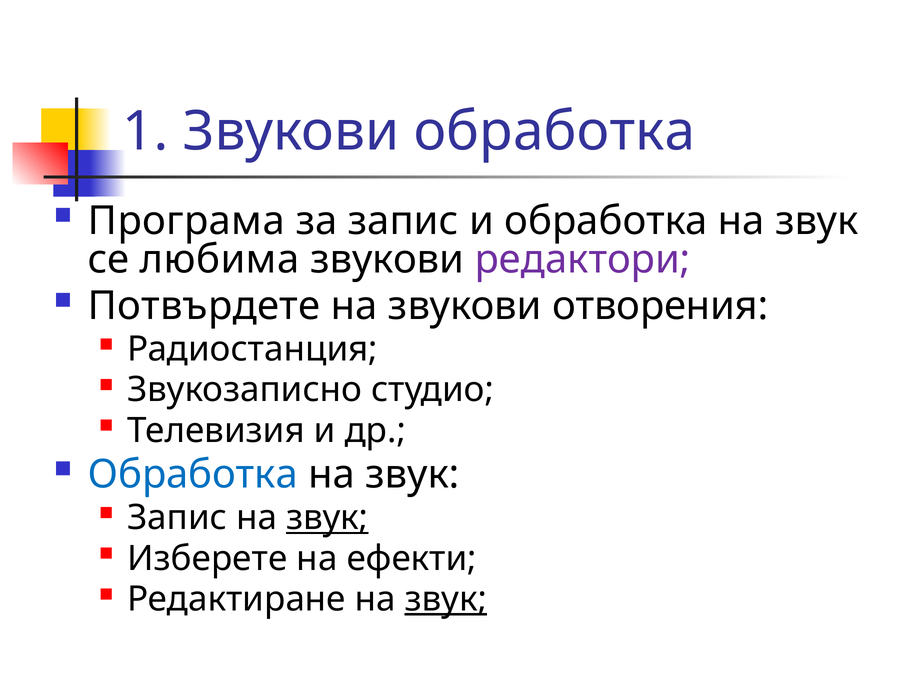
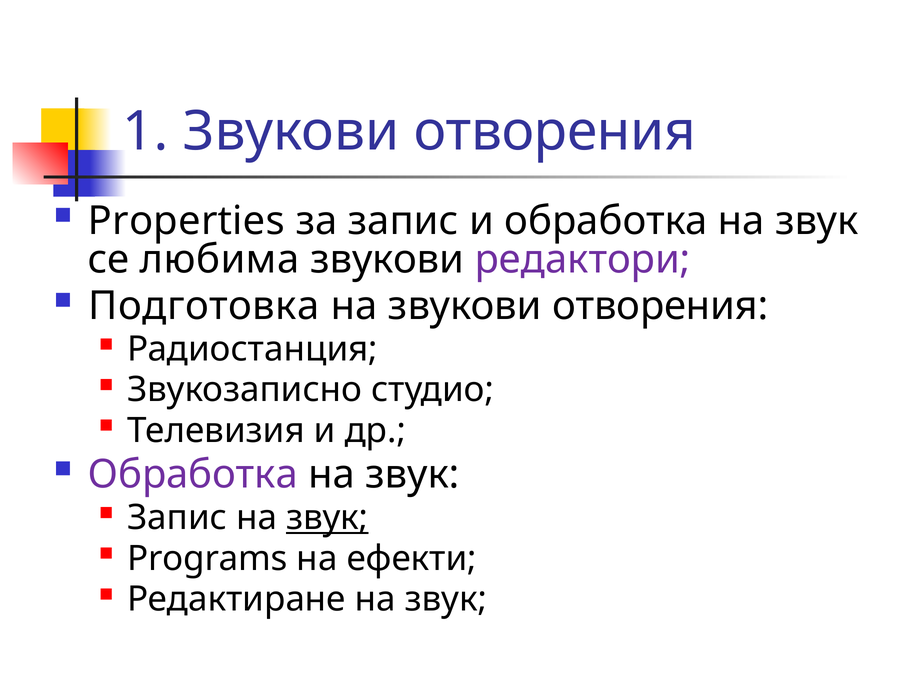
1 Звукови обработка: обработка -> отворения (555, 131)
Програма: Програма -> Properties (186, 221)
Потвърдете: Потвърдете -> Подготовка (204, 306)
Обработка colour: blue -> purple (193, 474)
Изберете: Изберете -> Programs (207, 558)
звук underline: present -> none (446, 599)
